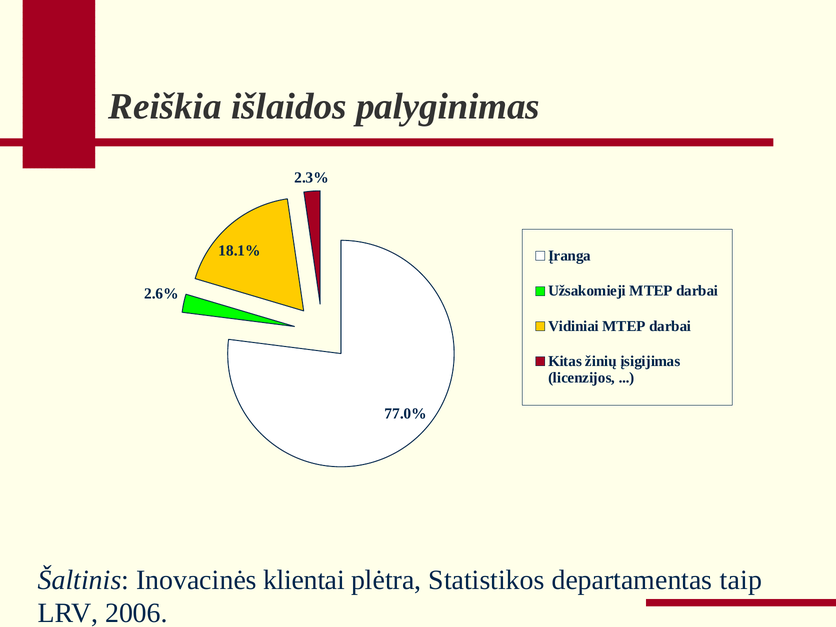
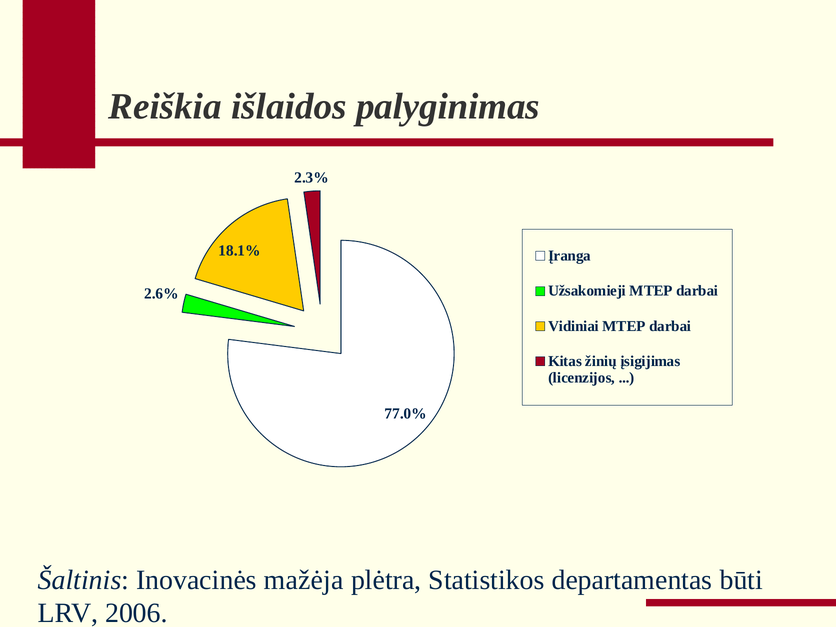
klientai: klientai -> mažėja (304, 580)
taip: taip -> būti (741, 580)
